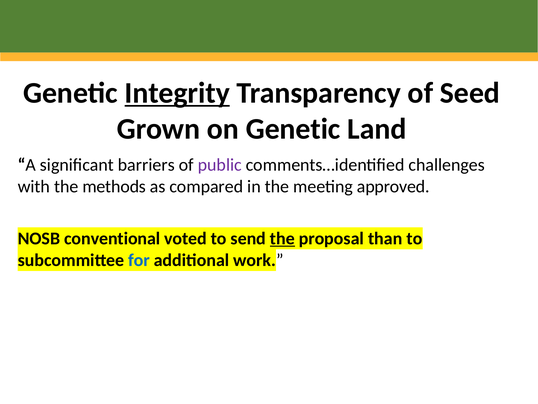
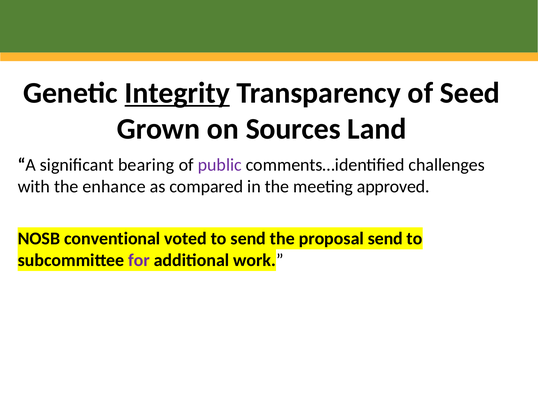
on Genetic: Genetic -> Sources (293, 129)
barriers: barriers -> bearing (146, 165)
methods: methods -> enhance (114, 186)
the underline: present -> none (282, 238)
proposal than: than -> send (385, 238)
for colour: blue -> purple (139, 260)
